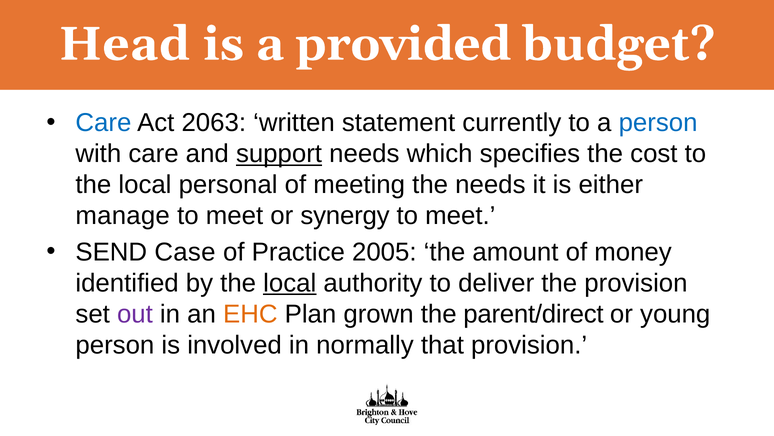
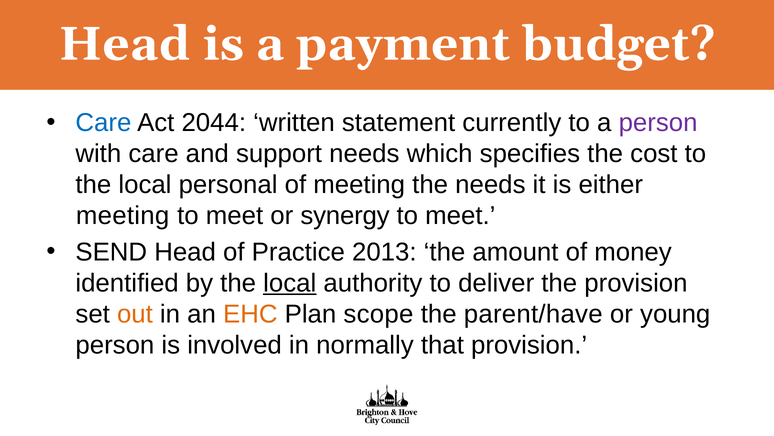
provided: provided -> payment (403, 44)
2063: 2063 -> 2044 (214, 123)
person colour: blue -> purple (658, 123)
support underline: present -> none (279, 154)
manage: manage -> meeting (123, 216)
SEND Case: Case -> Head (185, 252)
2005: 2005 -> 2013 (384, 252)
out colour: purple -> orange (135, 314)
grown: grown -> scope (378, 314)
parent/direct: parent/direct -> parent/have (533, 314)
